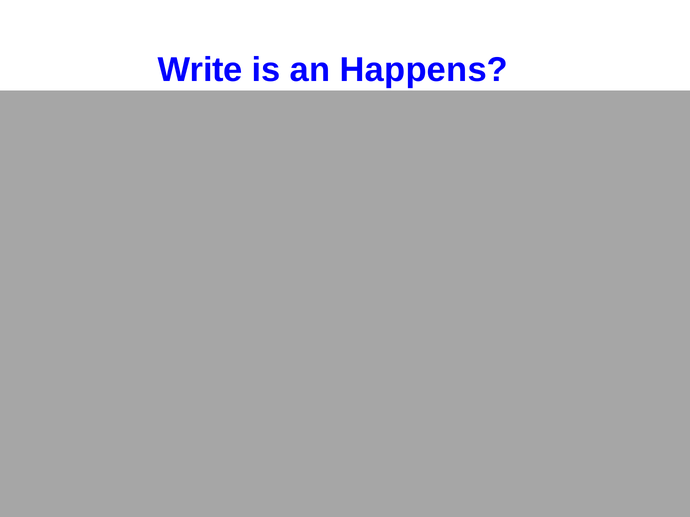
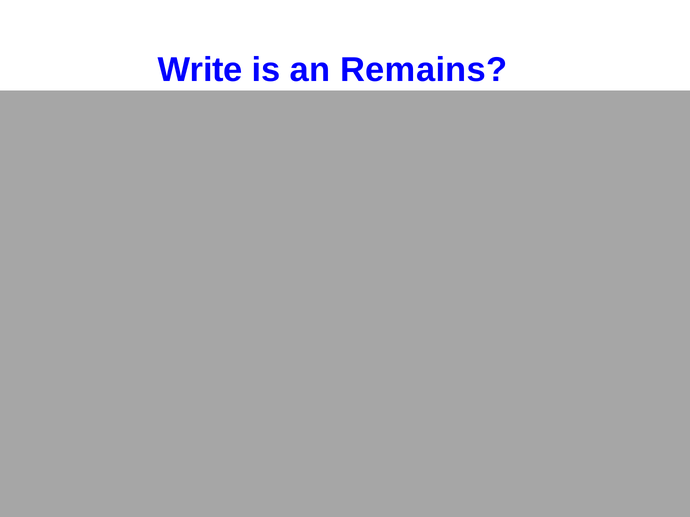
Happens: Happens -> Remains (424, 70)
